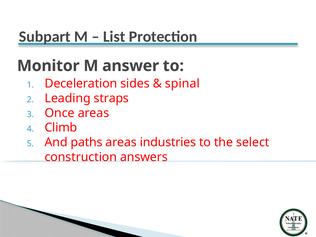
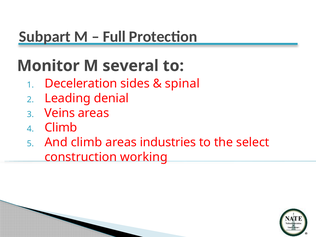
List: List -> Full (114, 37)
answer: answer -> several (131, 66)
straps: straps -> denial (111, 98)
Once: Once -> Veins (60, 113)
And paths: paths -> climb (86, 142)
answers: answers -> working (144, 157)
